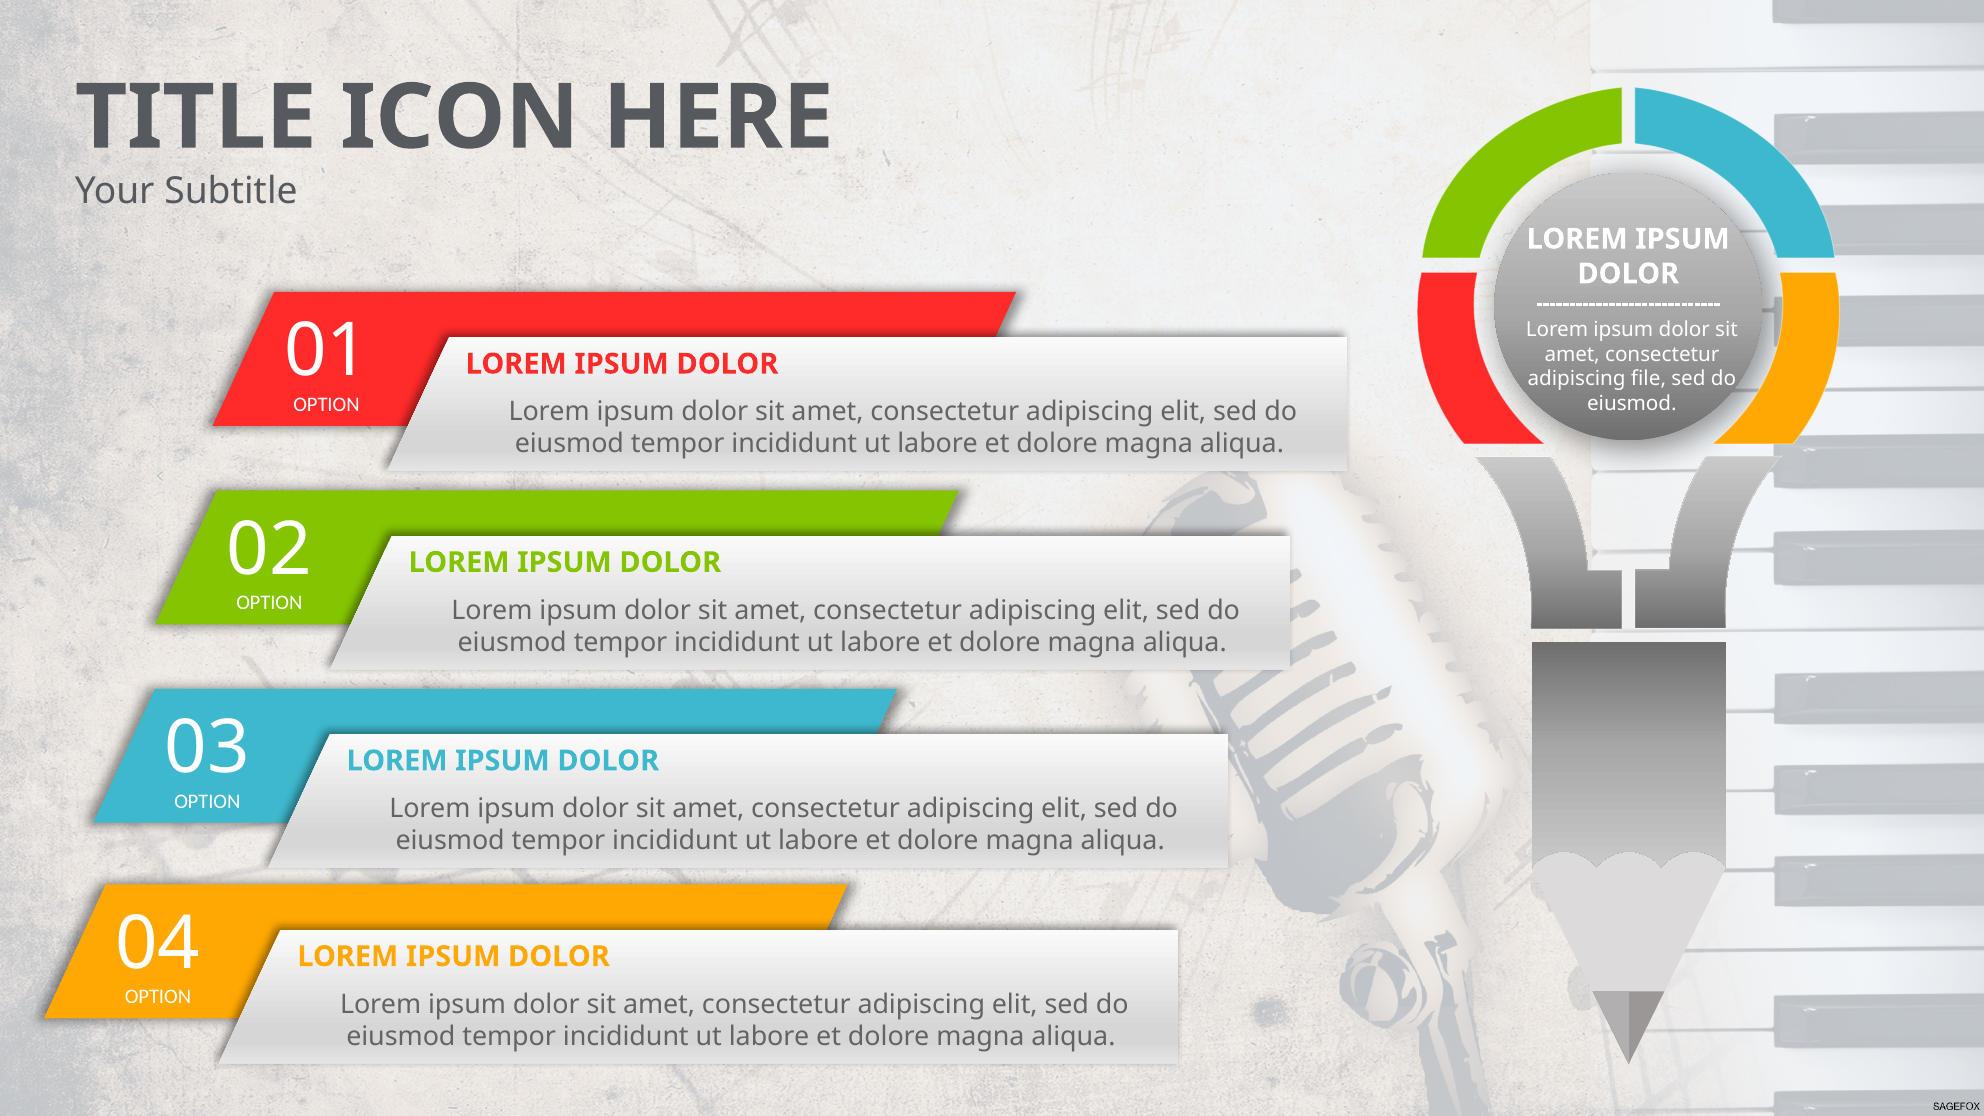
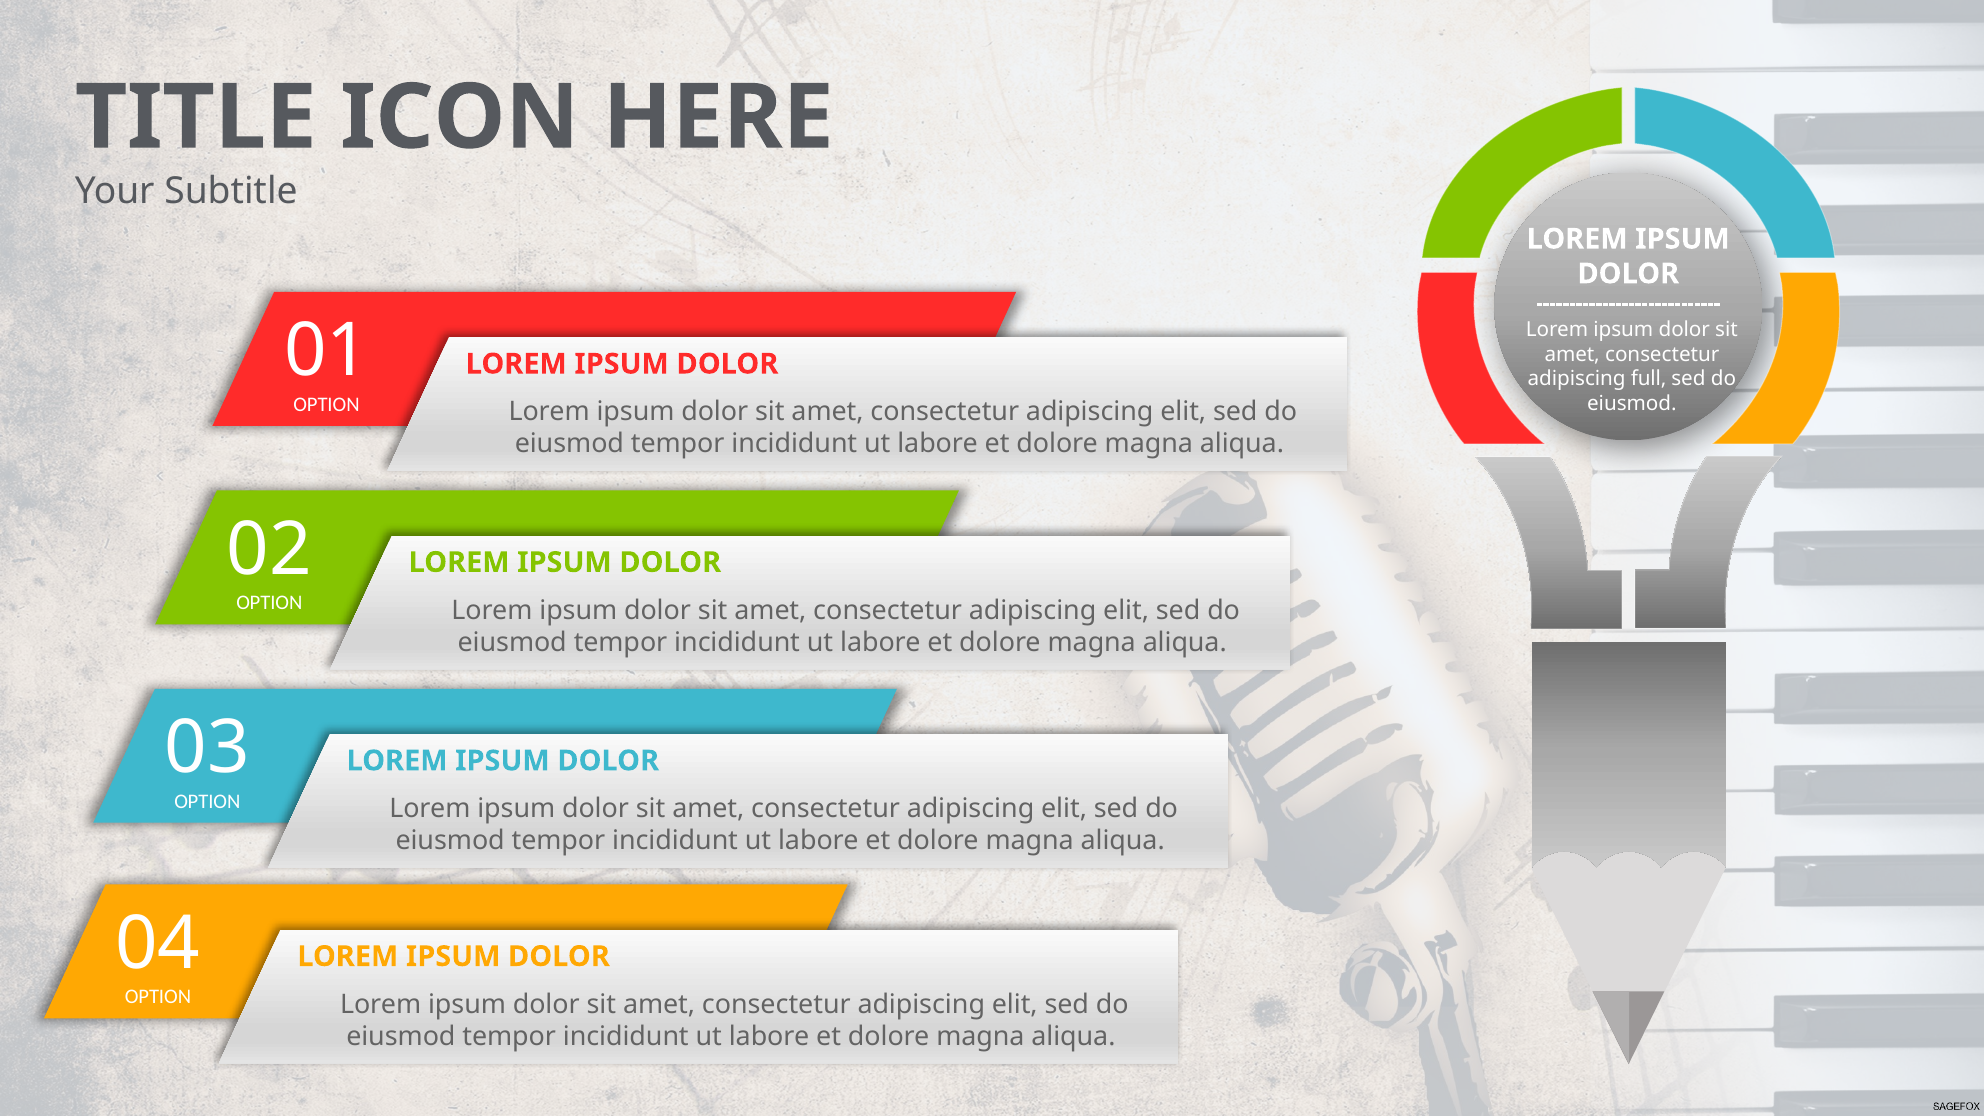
file: file -> full (1649, 379)
